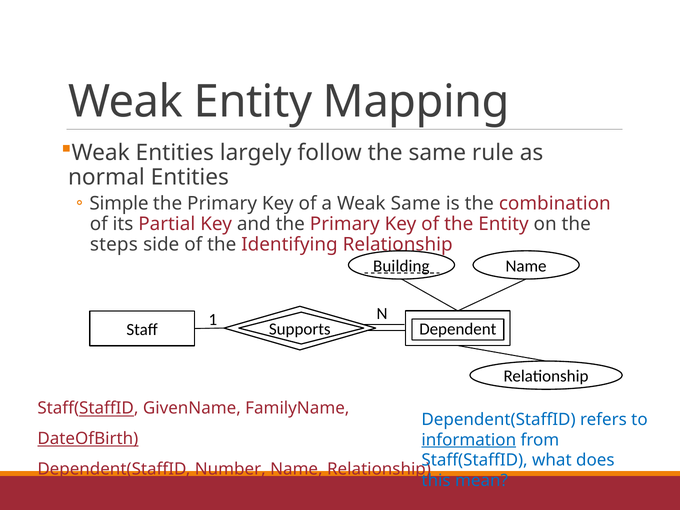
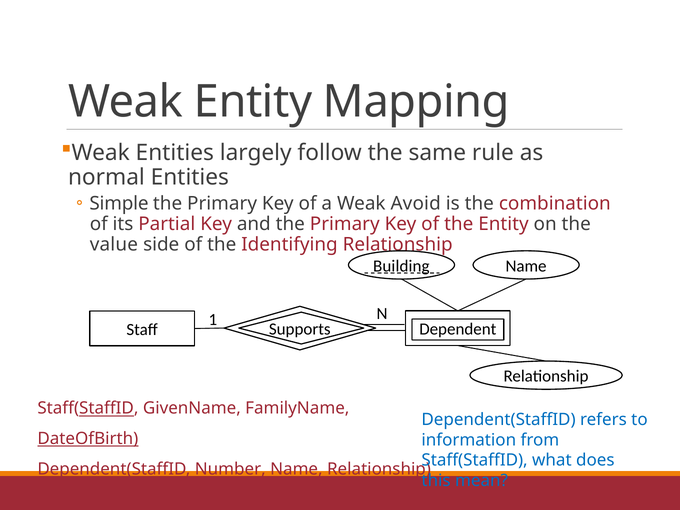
Weak Same: Same -> Avoid (416, 203)
steps: steps -> value (114, 244)
information underline: present -> none (469, 440)
